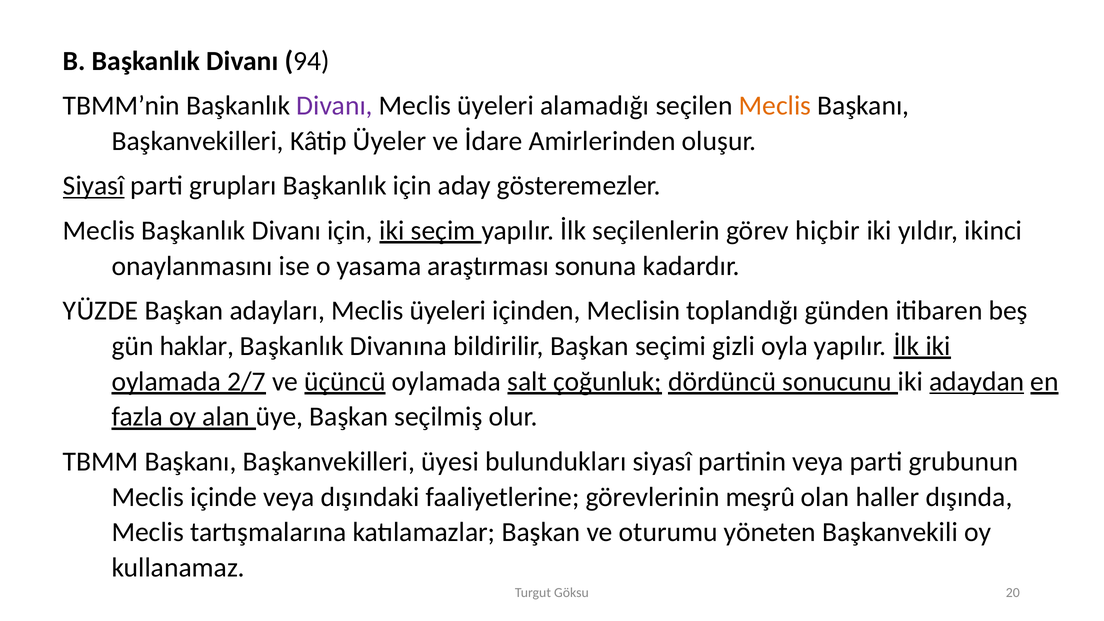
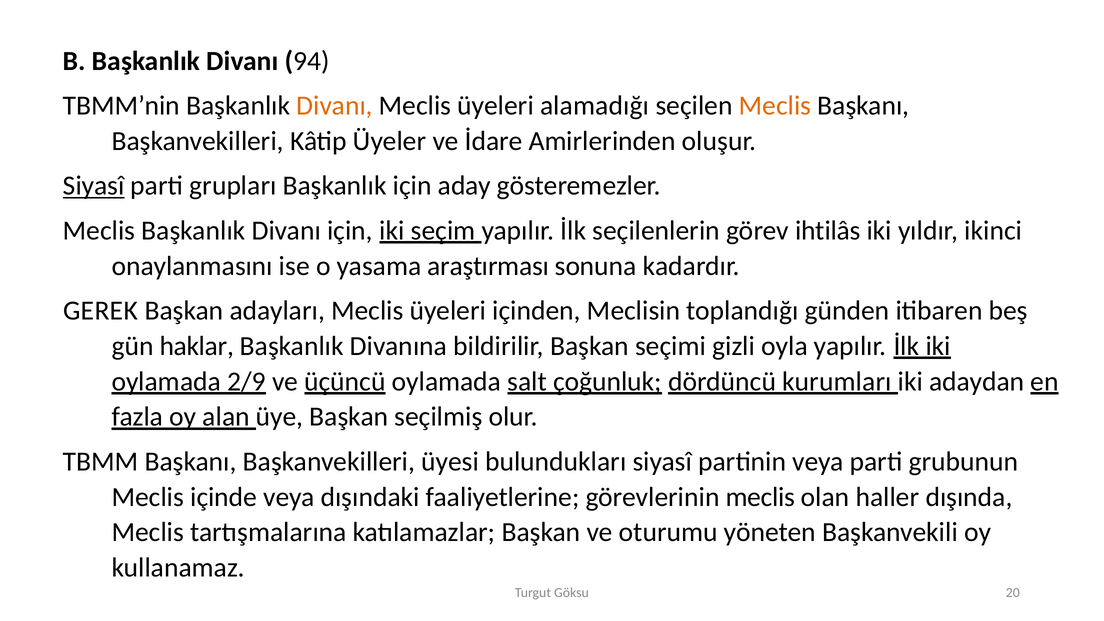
Divanı colour: purple -> orange (335, 106)
hiçbir: hiçbir -> ihtilâs (828, 230)
YÜZDE: YÜZDE -> GEREK (101, 311)
2/7: 2/7 -> 2/9 (247, 381)
sonucunu: sonucunu -> kurumları (837, 381)
adaydan underline: present -> none (977, 381)
görevlerinin meşrû: meşrû -> meclis (760, 497)
